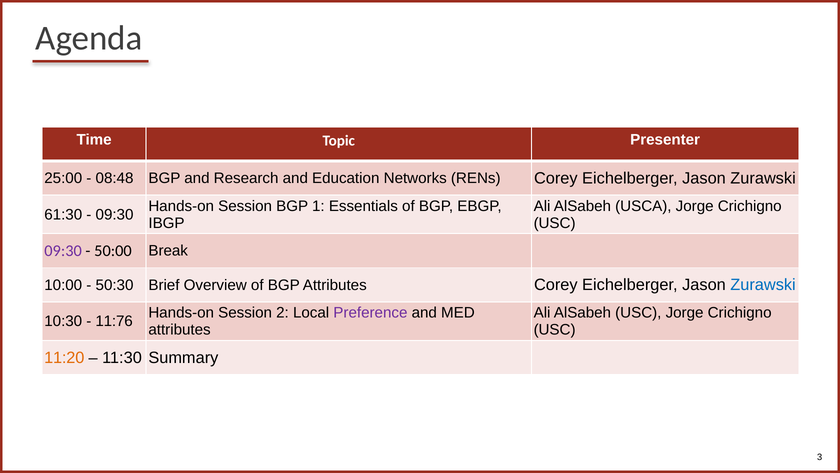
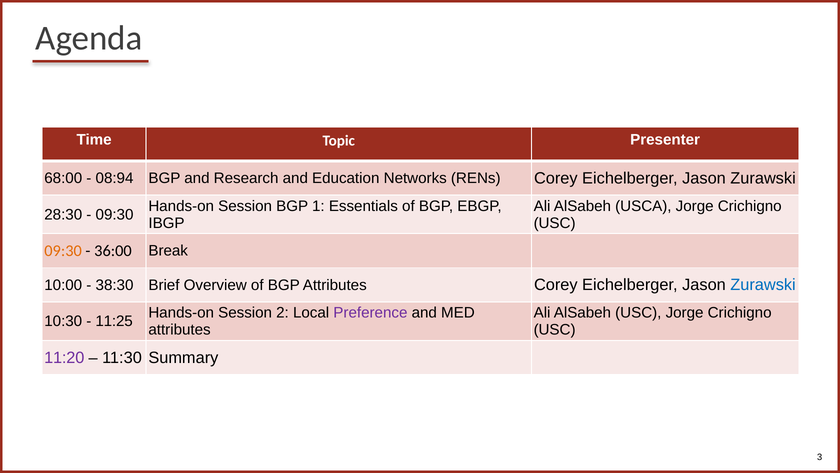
25:00: 25:00 -> 68:00 (63, 178)
08:48: 08:48 -> 08:94 (115, 178)
61:30: 61:30 -> 28:30 (63, 214)
09:30 colour: purple -> orange (63, 251)
50:00: 50:00 -> 36:00 (113, 251)
50:30: 50:30 -> 38:30 (115, 285)
11:76: 11:76 -> 11:25 (114, 321)
11:20 colour: orange -> purple (64, 357)
